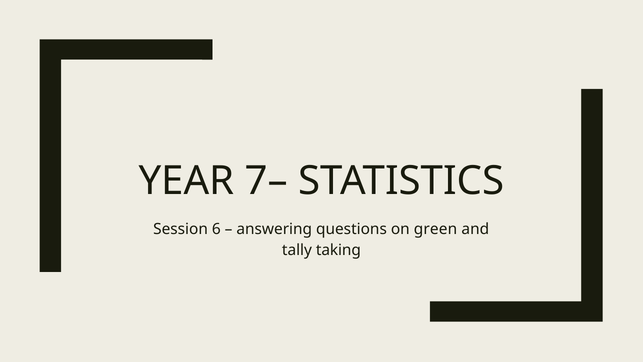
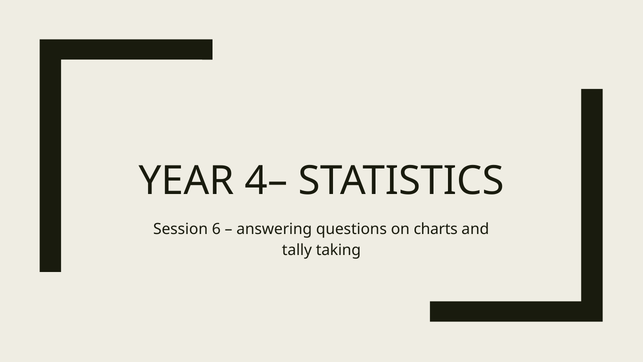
7–: 7– -> 4– (266, 181)
green: green -> charts (436, 229)
